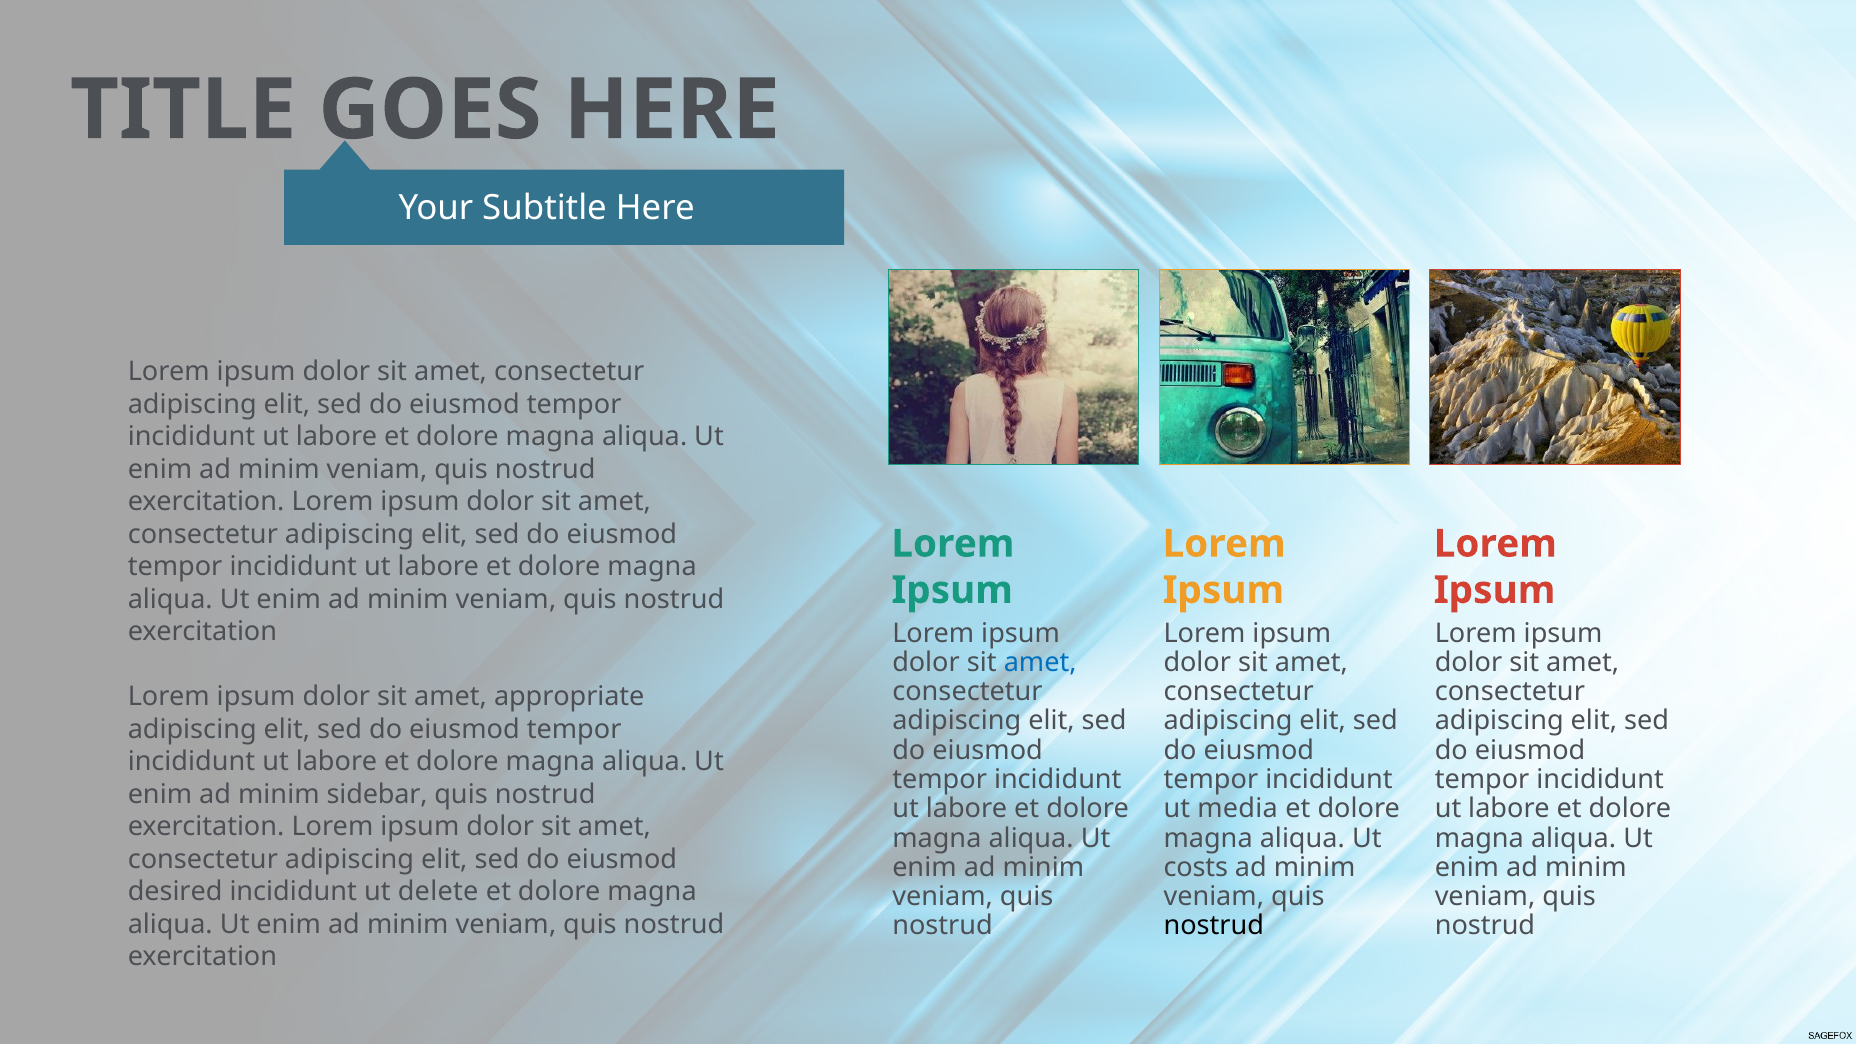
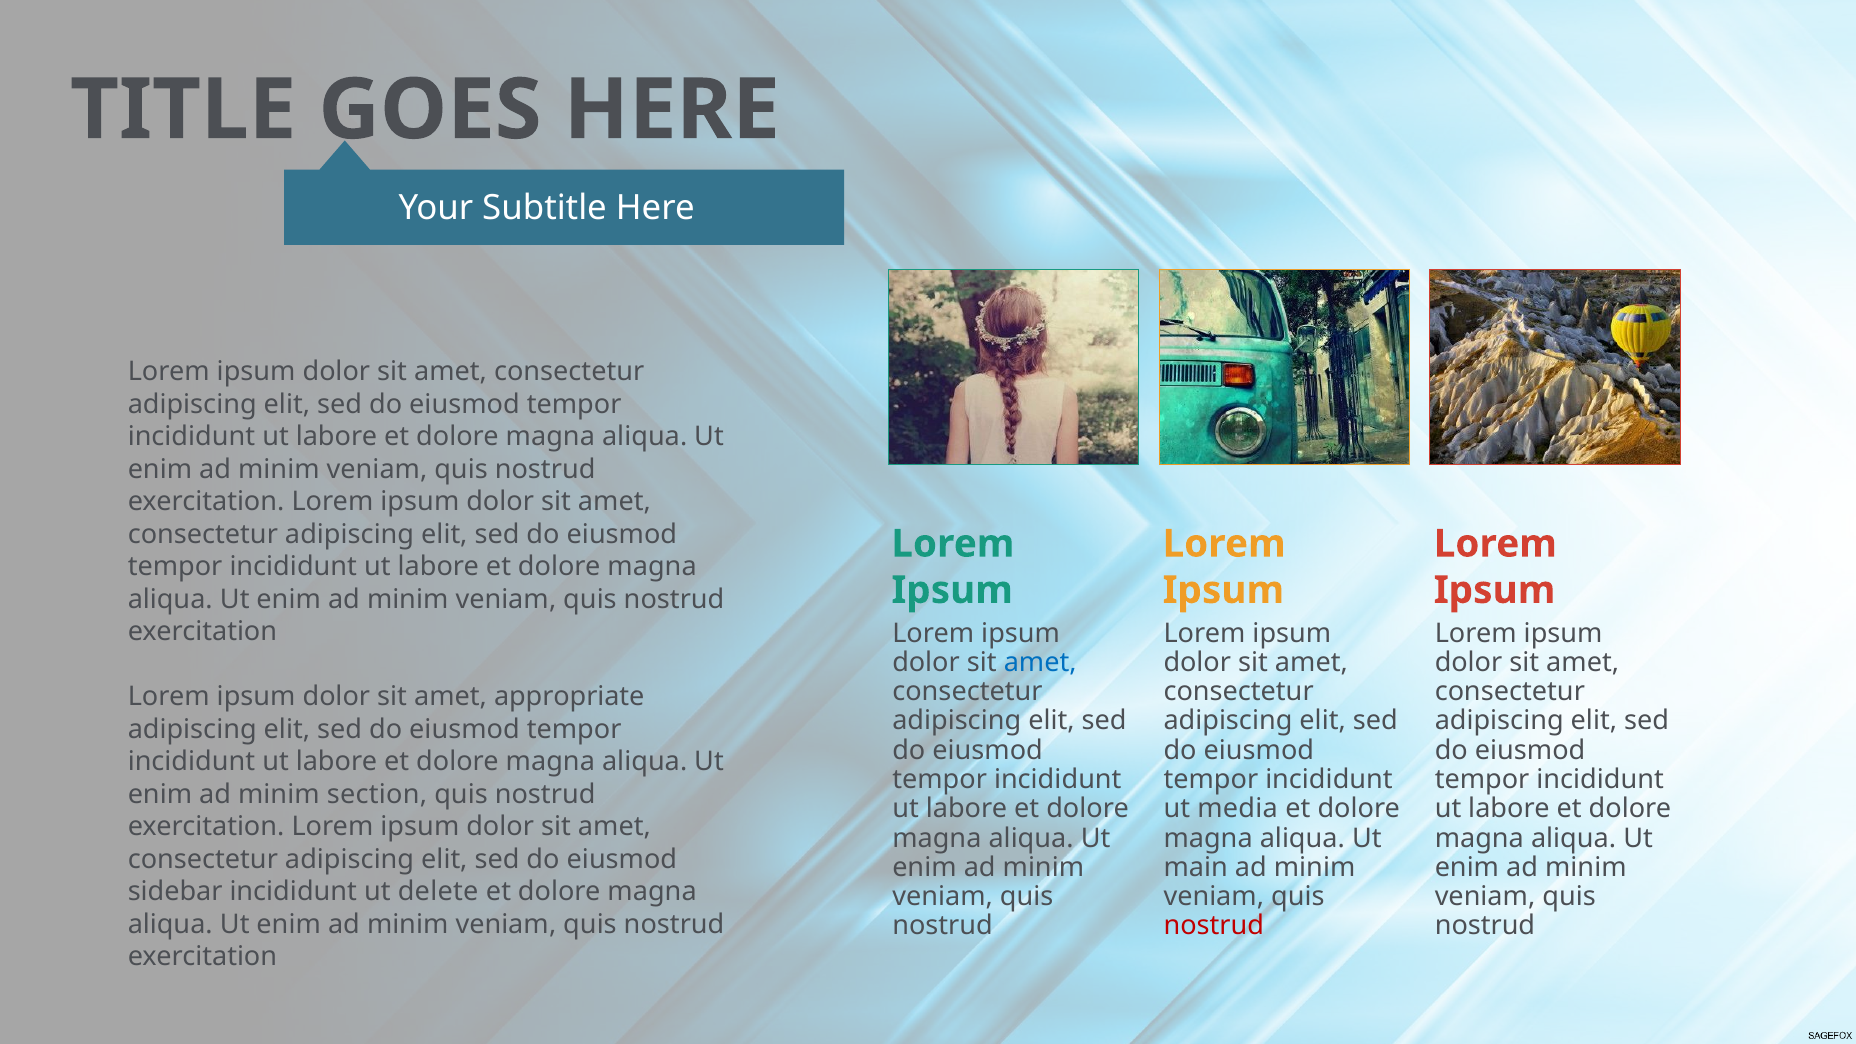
sidebar: sidebar -> section (377, 794)
costs: costs -> main (1196, 867)
desired: desired -> sidebar (175, 892)
nostrud colour: black -> red (1214, 926)
